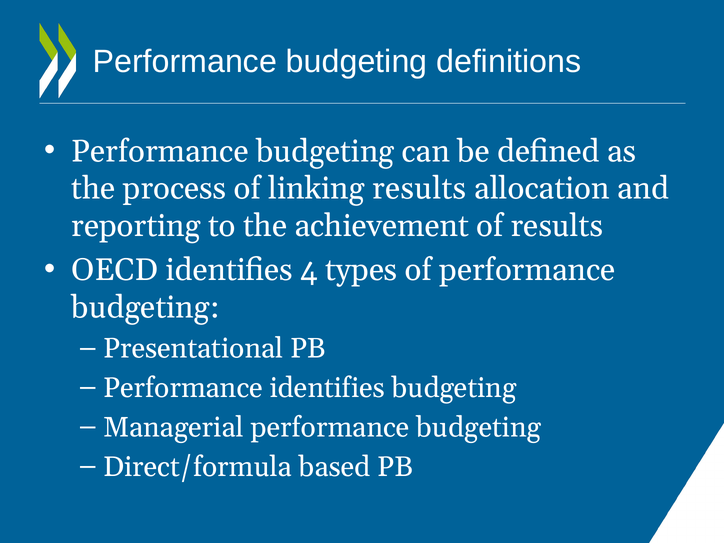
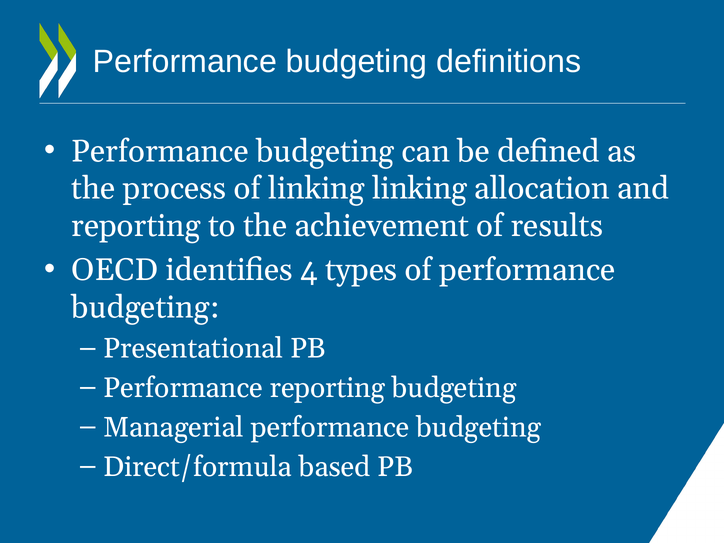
linking results: results -> linking (420, 189)
Performance identifies: identifies -> reporting (327, 388)
